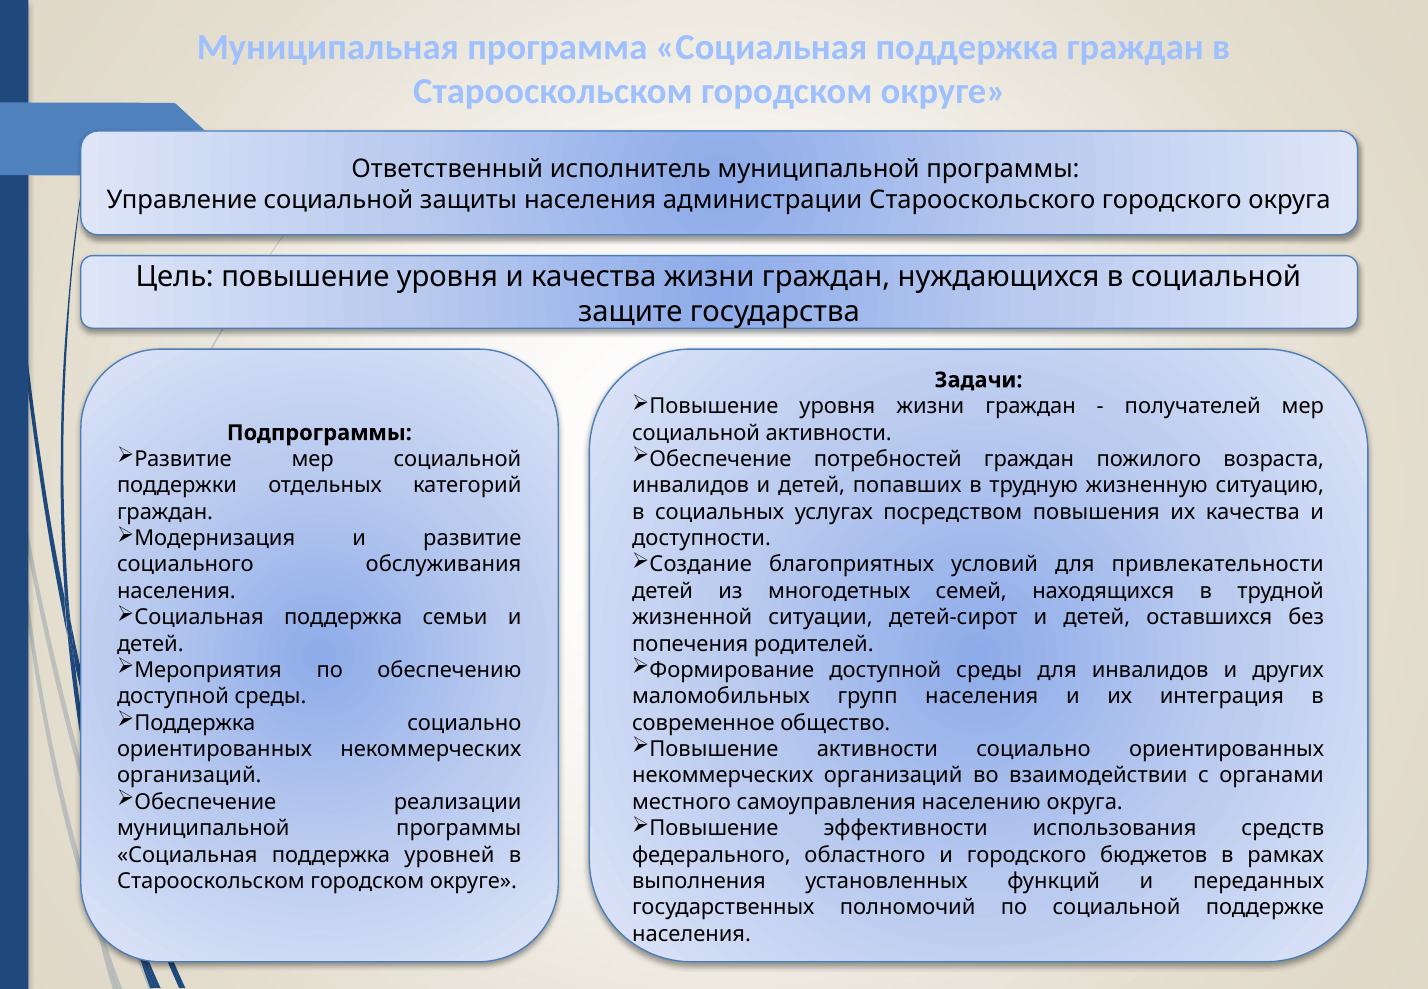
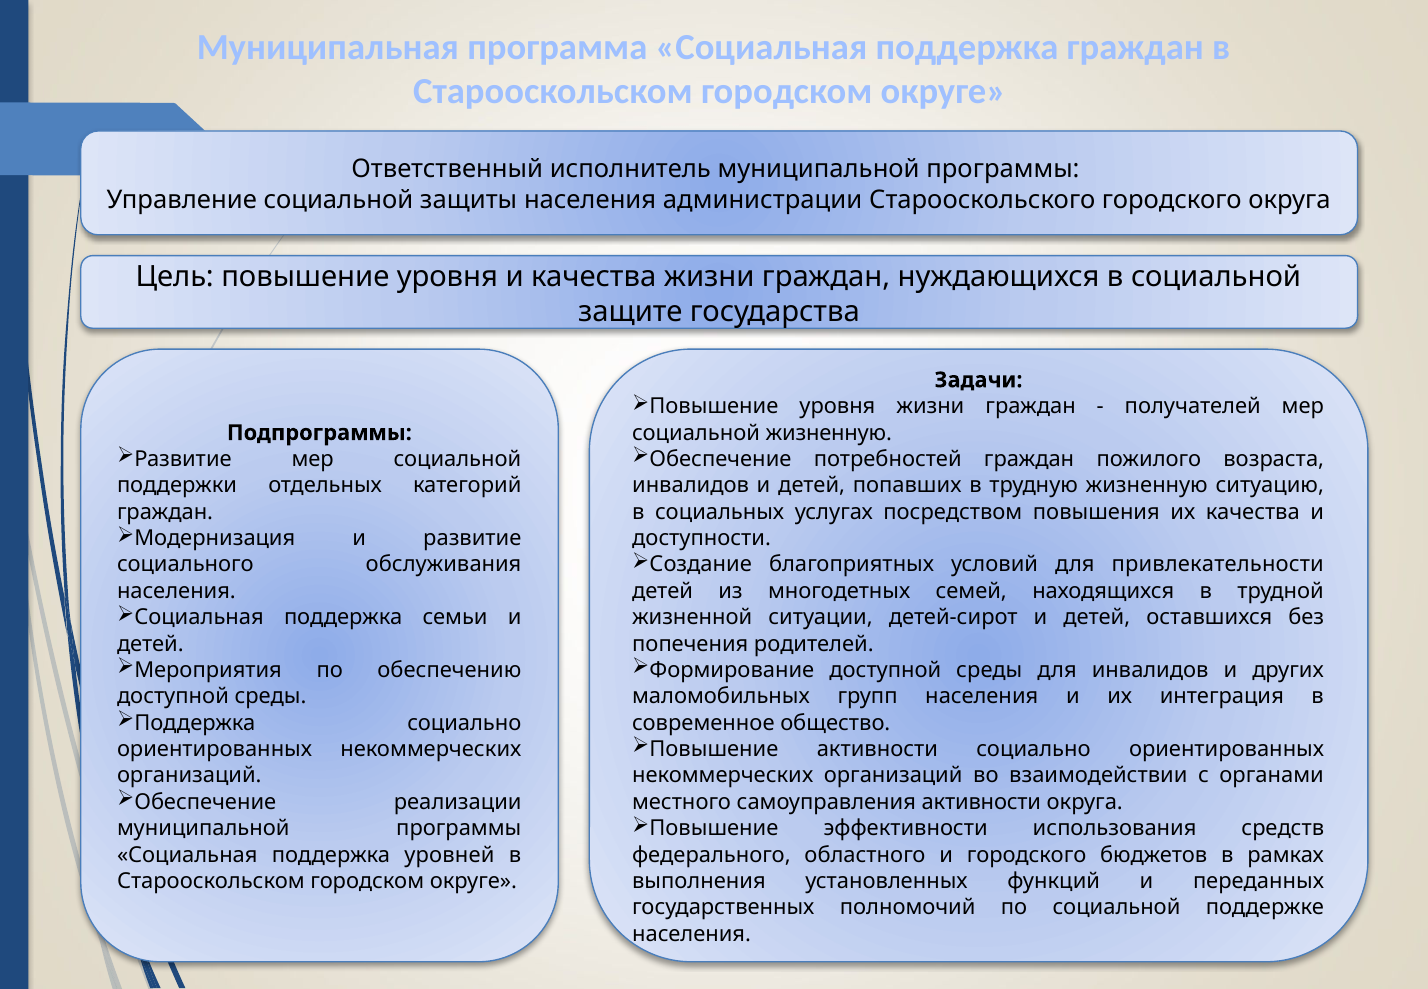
социальной активности: активности -> жизненную (829, 433)
самоуправления населению: населению -> активности (981, 802)
